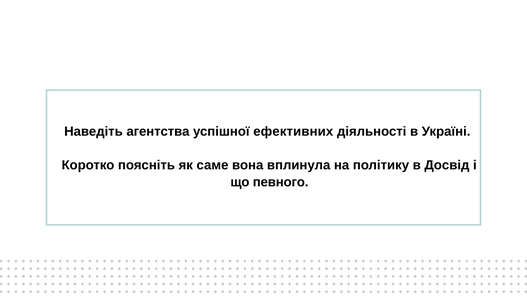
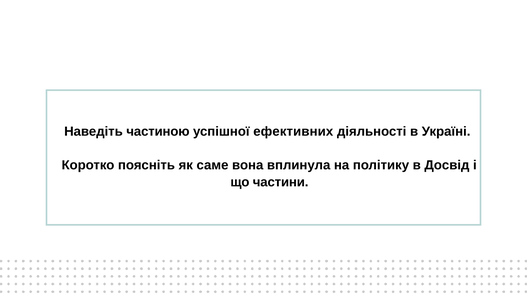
агентства: агентства -> частиною (158, 132)
певного: певного -> частини (281, 182)
